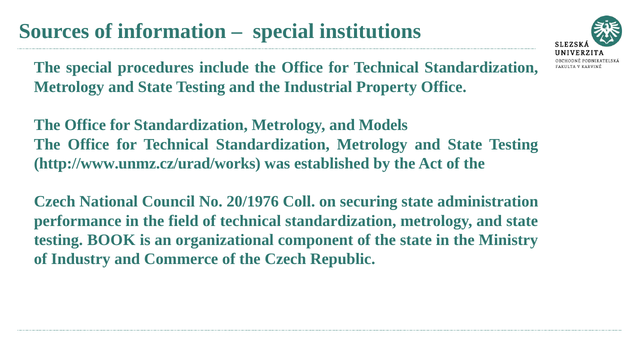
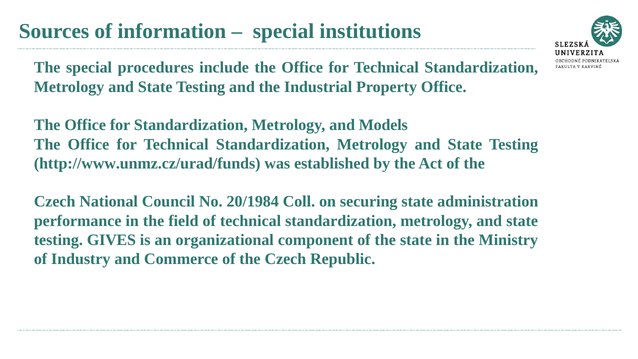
http://www.unmz.cz/urad/works: http://www.unmz.cz/urad/works -> http://www.unmz.cz/urad/funds (147, 163)
20/1976: 20/1976 -> 20/1984 (253, 202)
BOOK: BOOK -> GIVES (111, 240)
